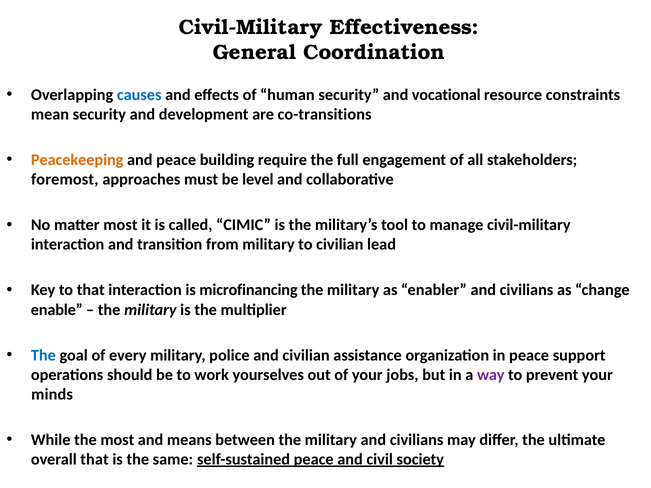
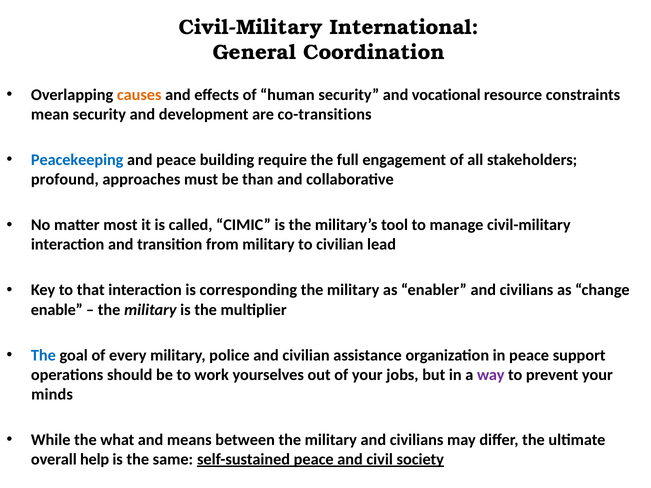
Effectiveness: Effectiveness -> International (404, 27)
causes colour: blue -> orange (139, 95)
Peacekeeping colour: orange -> blue (77, 160)
foremost: foremost -> profound (65, 180)
level: level -> than (258, 180)
microfinancing: microfinancing -> corresponding (248, 290)
the most: most -> what (117, 440)
overall that: that -> help (95, 460)
